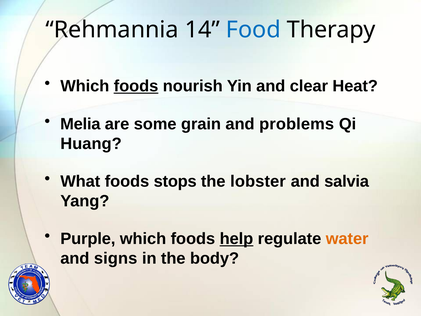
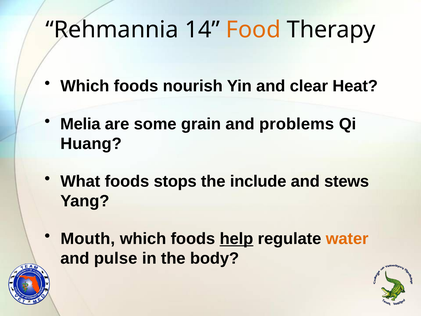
Food colour: blue -> orange (253, 30)
foods underline: present -> none (136, 86)
lobster: lobster -> include (258, 181)
salvia: salvia -> stews (347, 181)
Purple: Purple -> Mouth (88, 239)
signs: signs -> pulse (116, 258)
